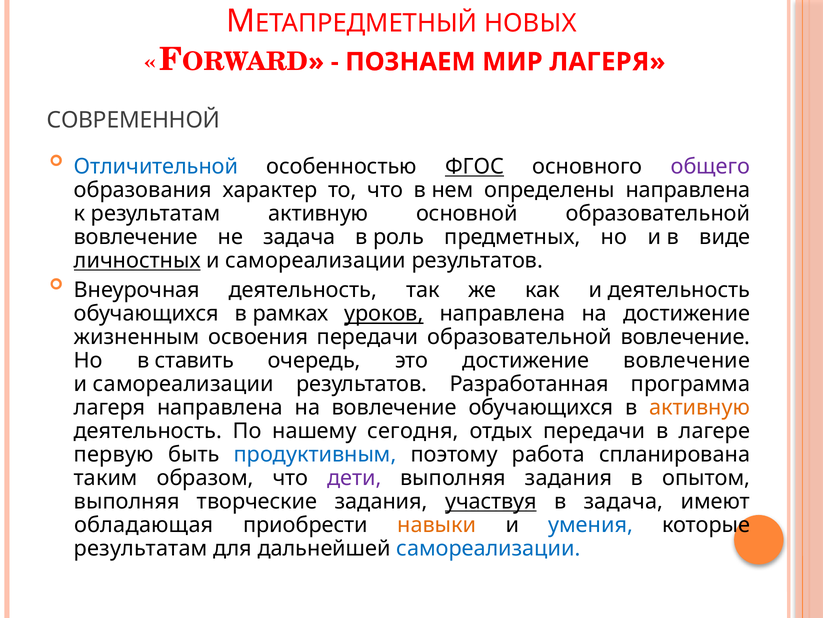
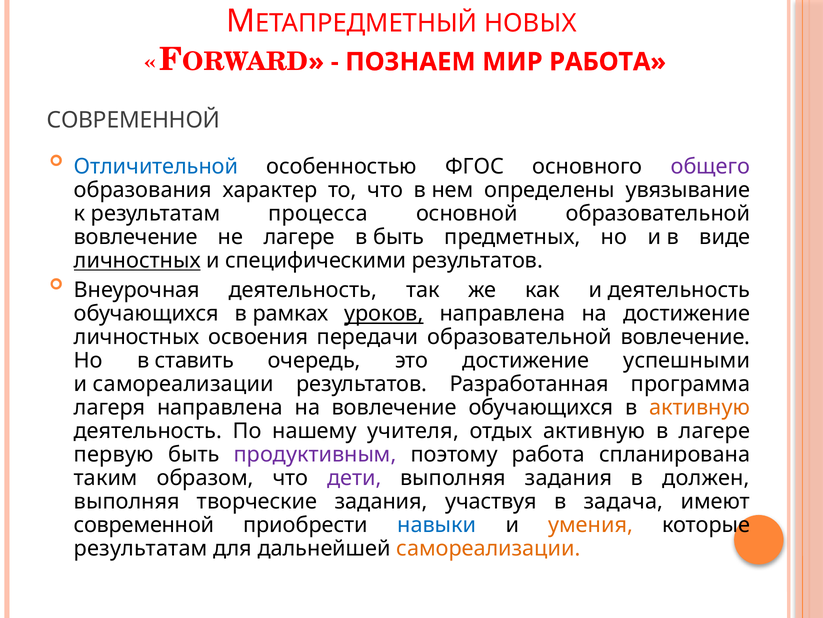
МИР ЛАГЕРЯ: ЛАГЕРЯ -> РАБОТА (608, 62)
ФГОС underline: present -> none (475, 166)
определены направлена: направлена -> увязывание (688, 190)
результатам активную: активную -> процесса (318, 213)
не задача: задача -> лагере (299, 237)
в роль: роль -> быть (399, 237)
самореализации: самореализации -> специфическими (316, 260)
жизненным: жизненным -> личностных (137, 337)
достижение вовлечение: вовлечение -> успешными (687, 360)
сегодня: сегодня -> учителя (413, 431)
отдых передачи: передачи -> активную (594, 431)
продуктивным colour: blue -> purple (315, 454)
опытом: опытом -> должен (706, 478)
участвуя underline: present -> none (491, 501)
обладающая: обладающая -> современной (144, 525)
навыки colour: orange -> blue (437, 525)
умения colour: blue -> orange (591, 525)
самореализации colour: blue -> orange (488, 548)
